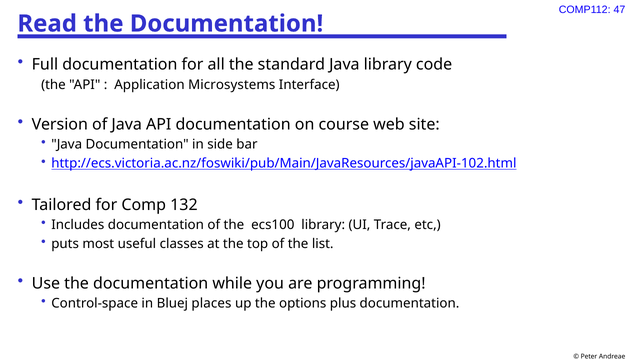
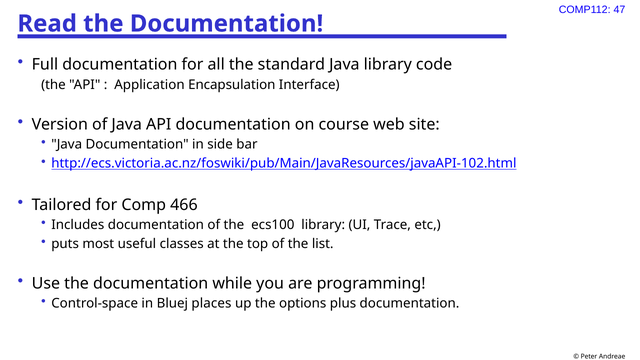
Microsystems: Microsystems -> Encapsulation (232, 85)
132: 132 -> 466 (184, 205)
